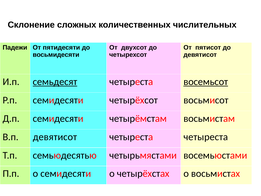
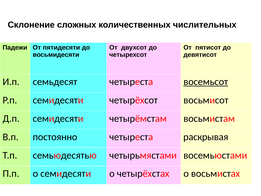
семьдесят underline: present -> none (55, 82)
В.п девятисот: девятисот -> постоянно (55, 137)
четыреста четыреста: четыреста -> раскрывая (206, 137)
